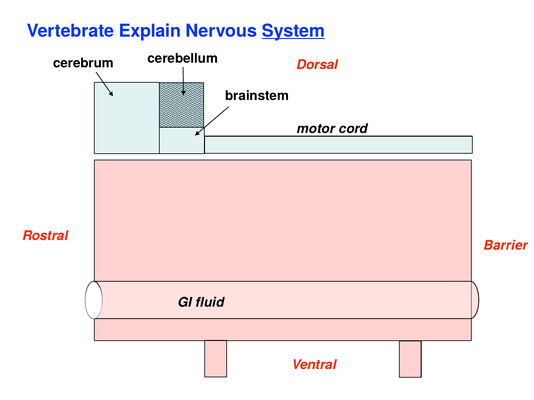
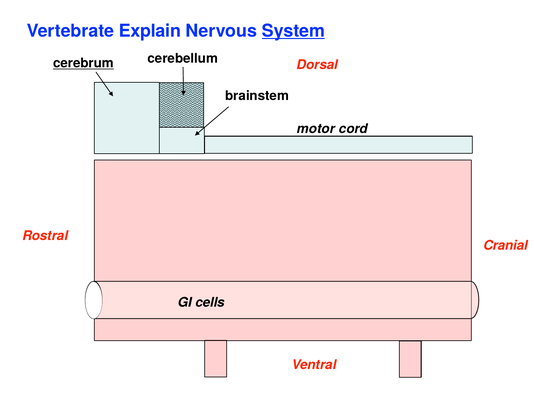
cerebrum underline: none -> present (83, 63)
Barrier: Barrier -> Cranial (506, 246)
fluid: fluid -> cells (210, 303)
